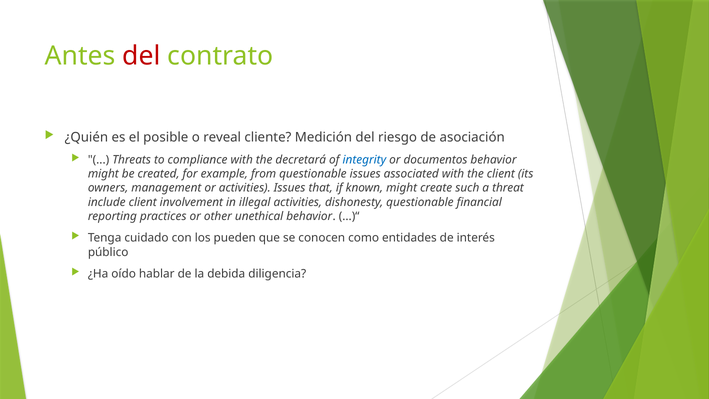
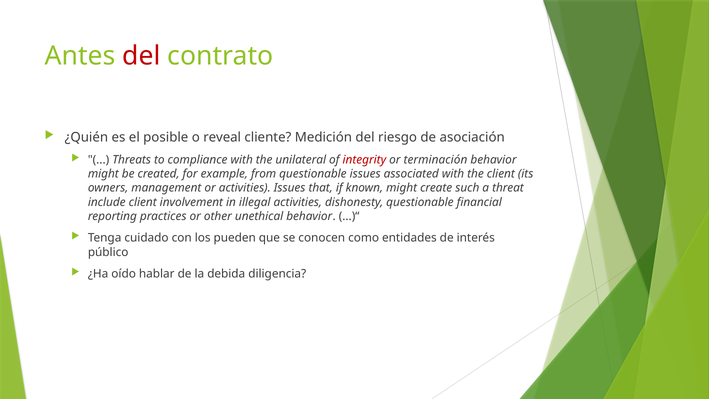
decretará: decretará -> unilateral (301, 160)
integrity colour: blue -> red (364, 160)
documentos: documentos -> terminación (435, 160)
